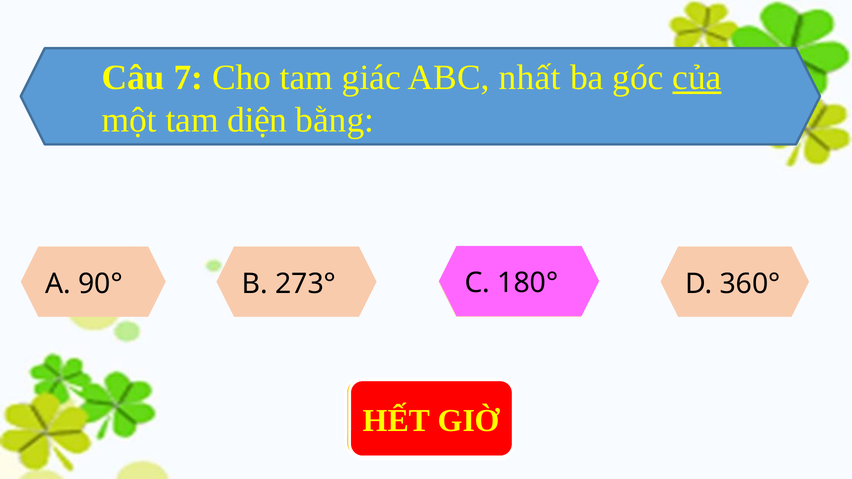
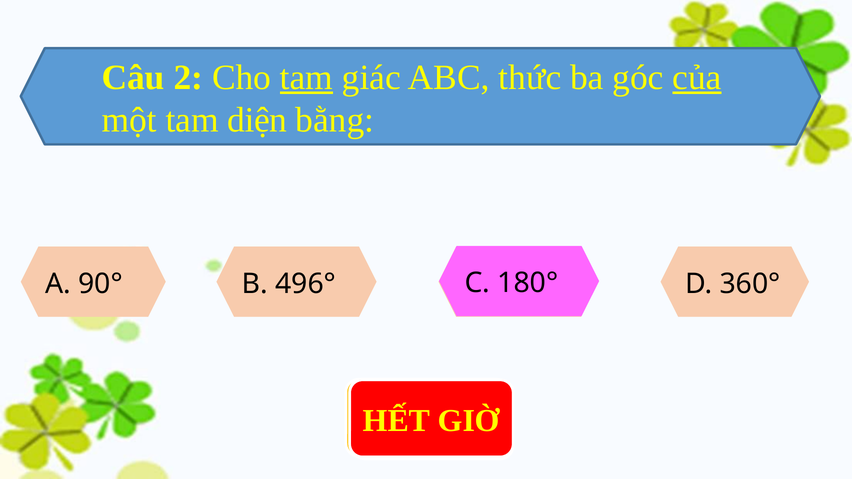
7: 7 -> 2 (188, 78)
tam underline: none -> present (306, 78)
nhất: nhất -> thức (530, 78)
273°: 273° -> 496° (306, 284)
